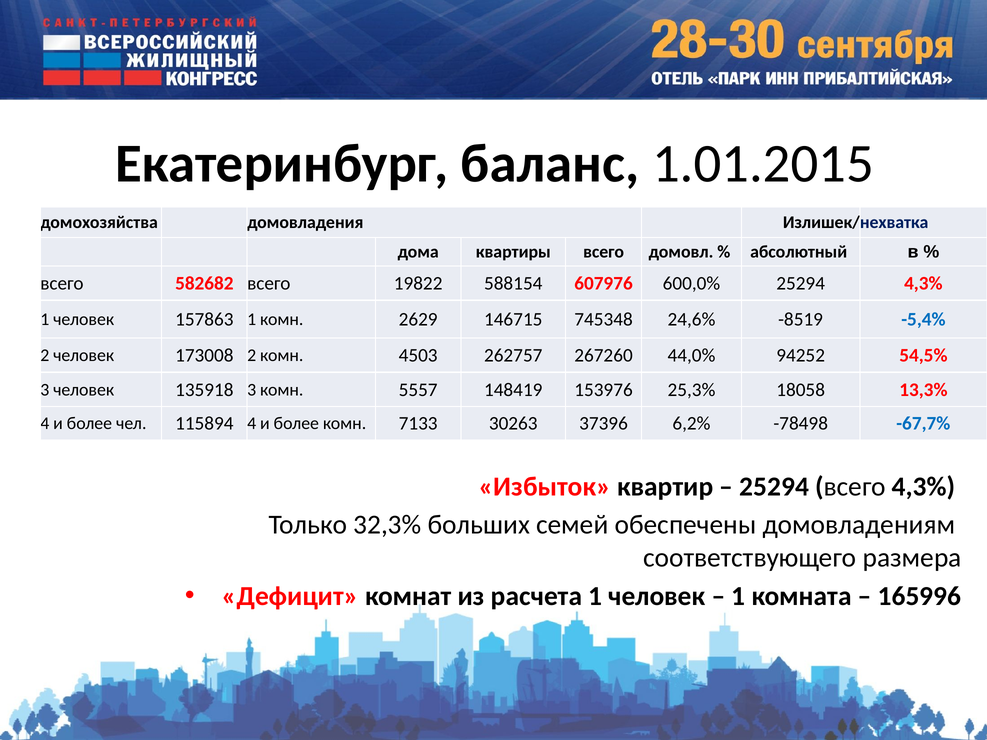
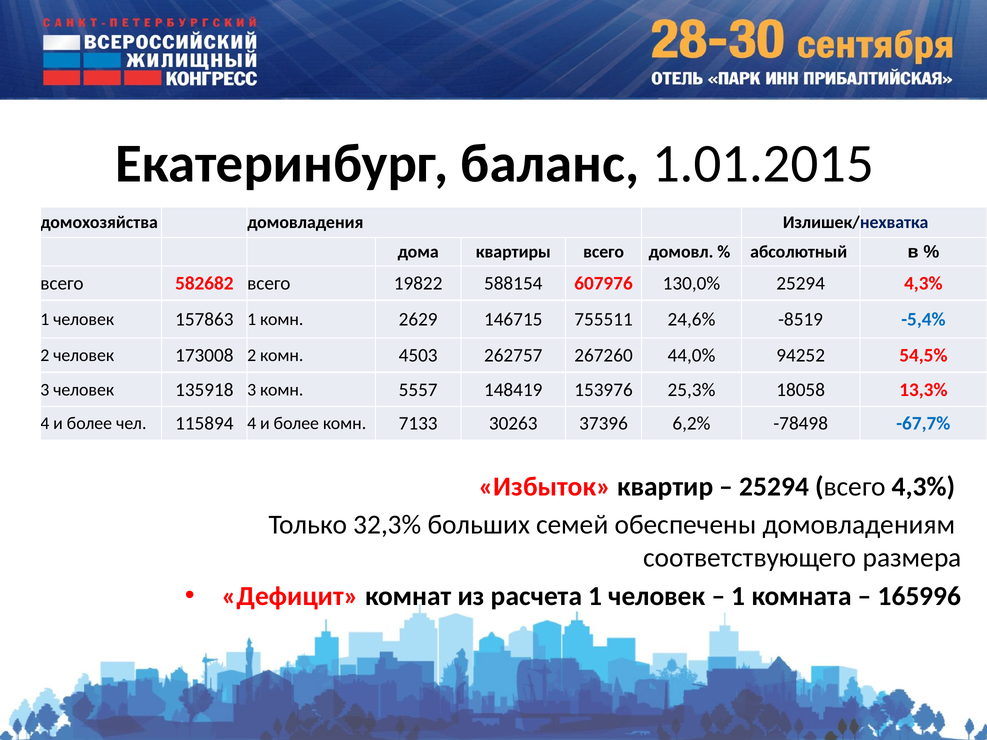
600,0%: 600,0% -> 130,0% (691, 283)
745348: 745348 -> 755511 (604, 319)
